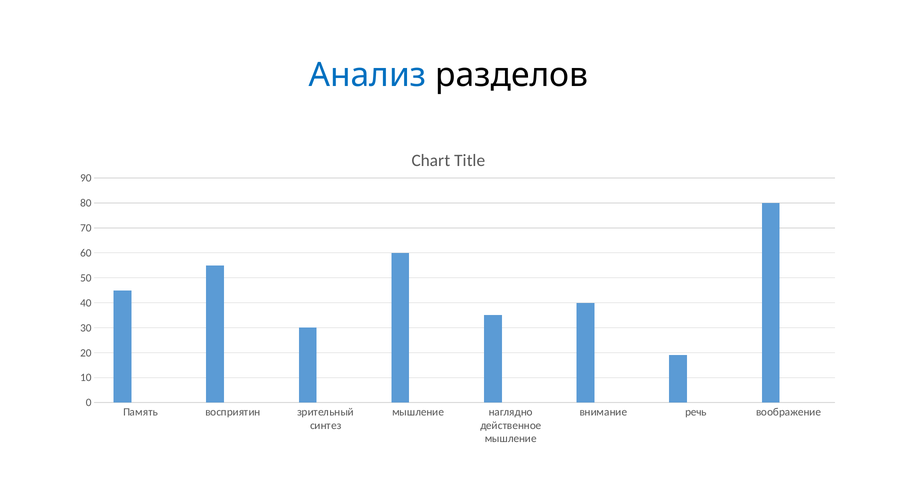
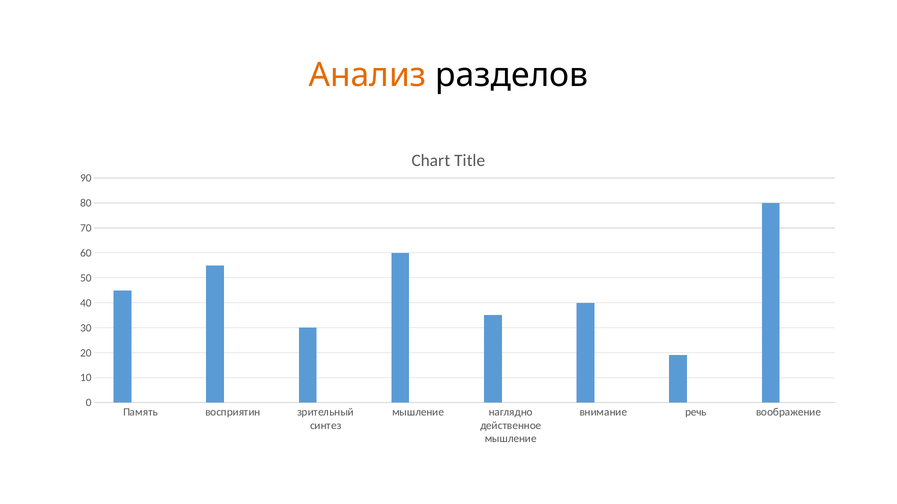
Анализ colour: blue -> orange (368, 75)
